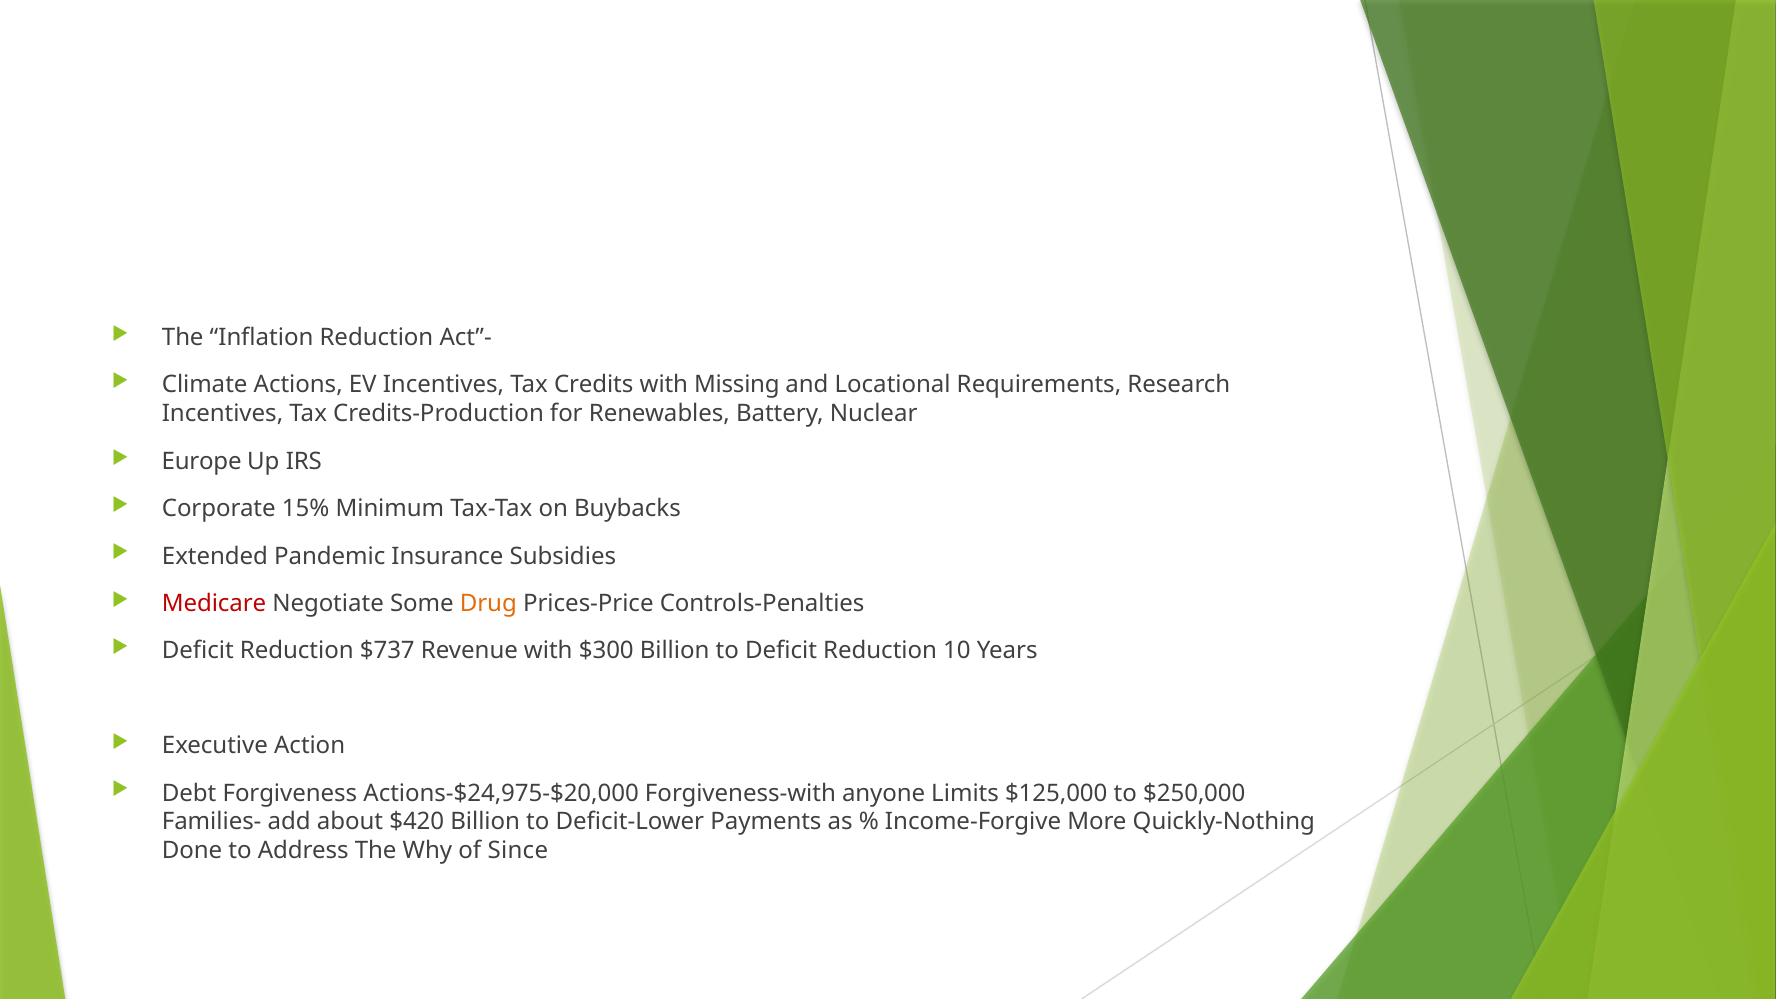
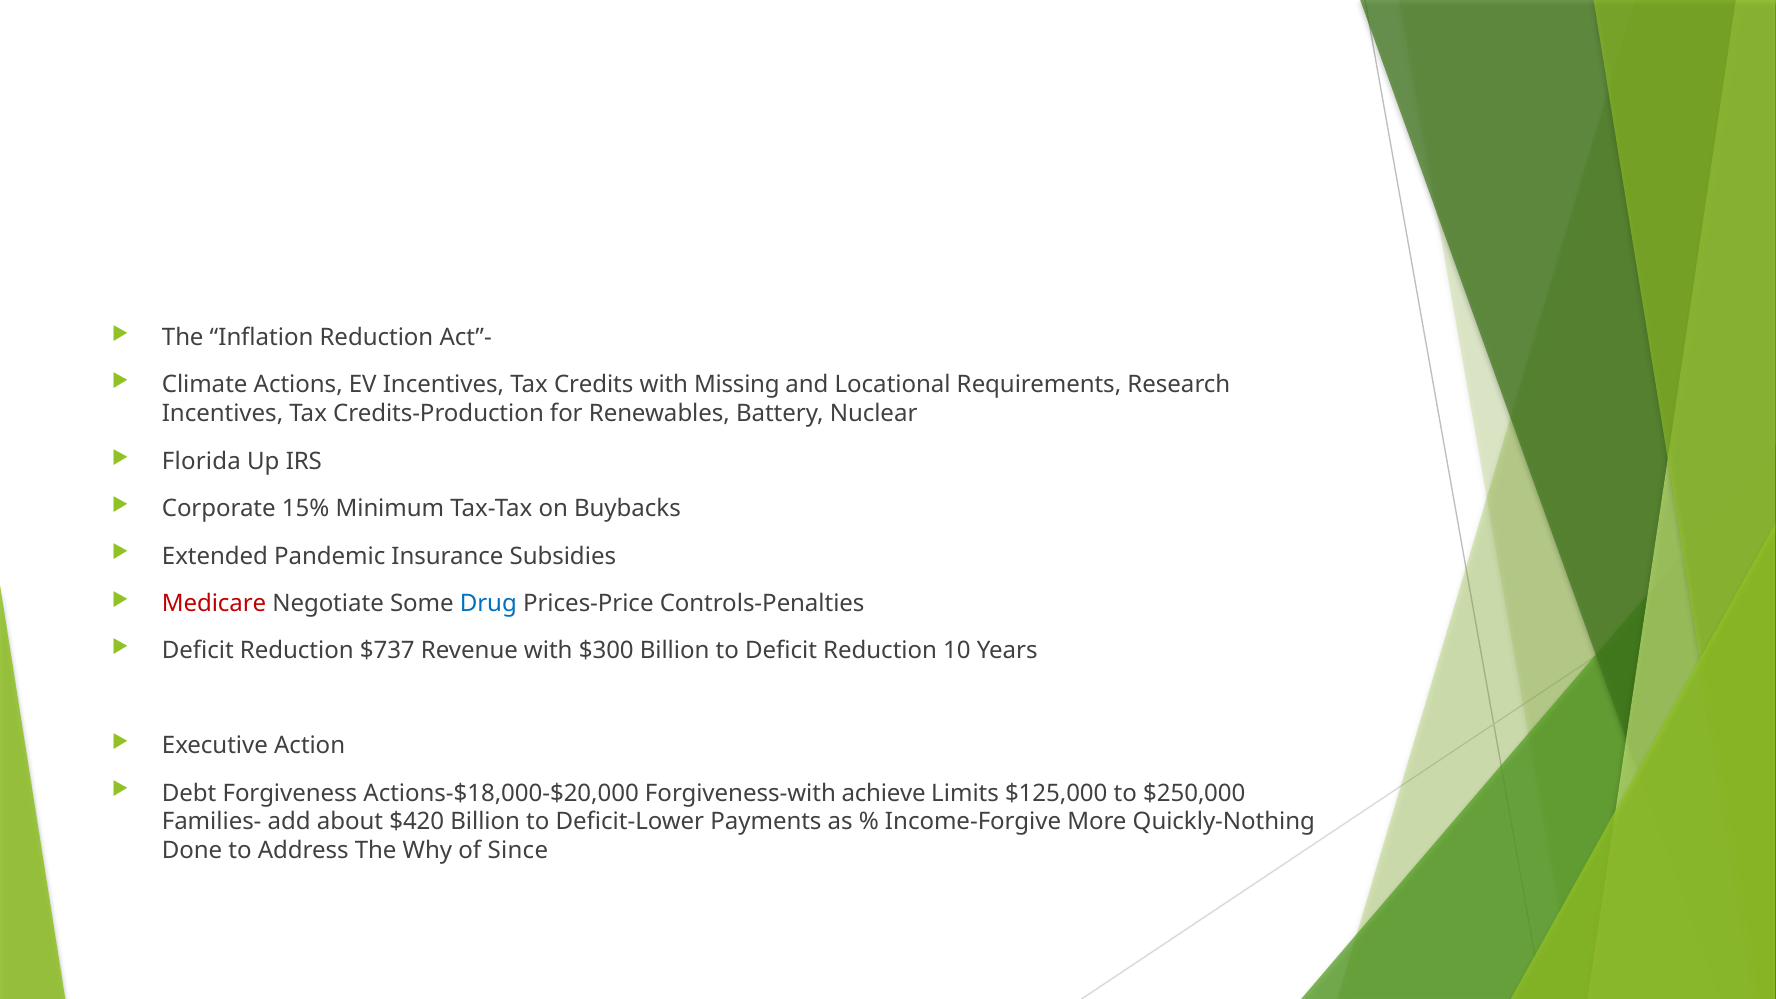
Europe: Europe -> Florida (201, 461)
Drug colour: orange -> blue (488, 603)
Actions-$24,975-$20,000: Actions-$24,975-$20,000 -> Actions-$18,000-$20,000 (501, 793)
anyone: anyone -> achieve (884, 793)
